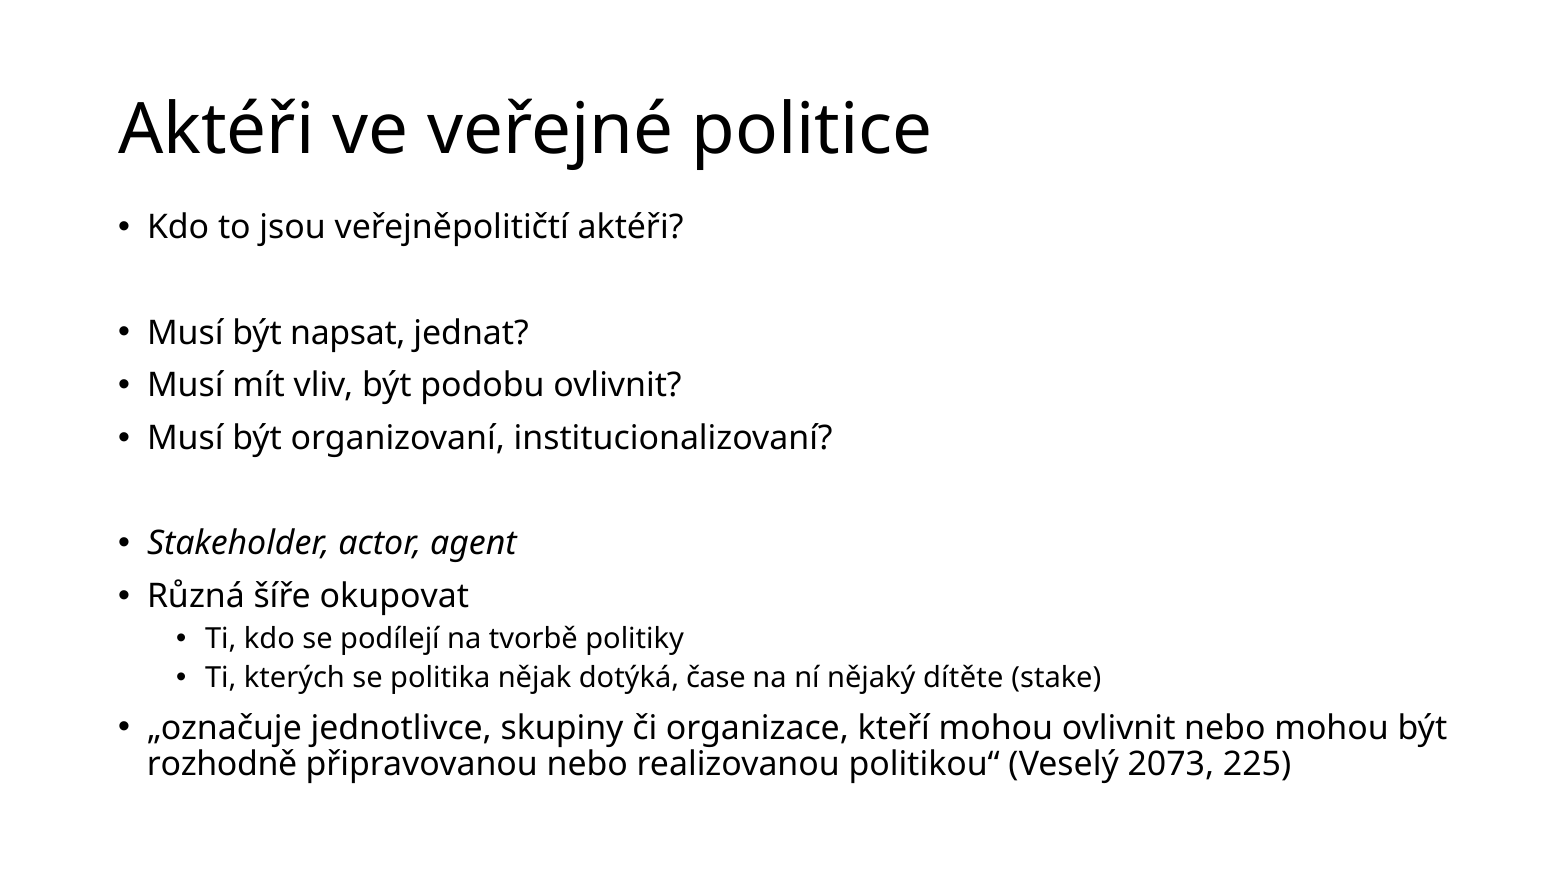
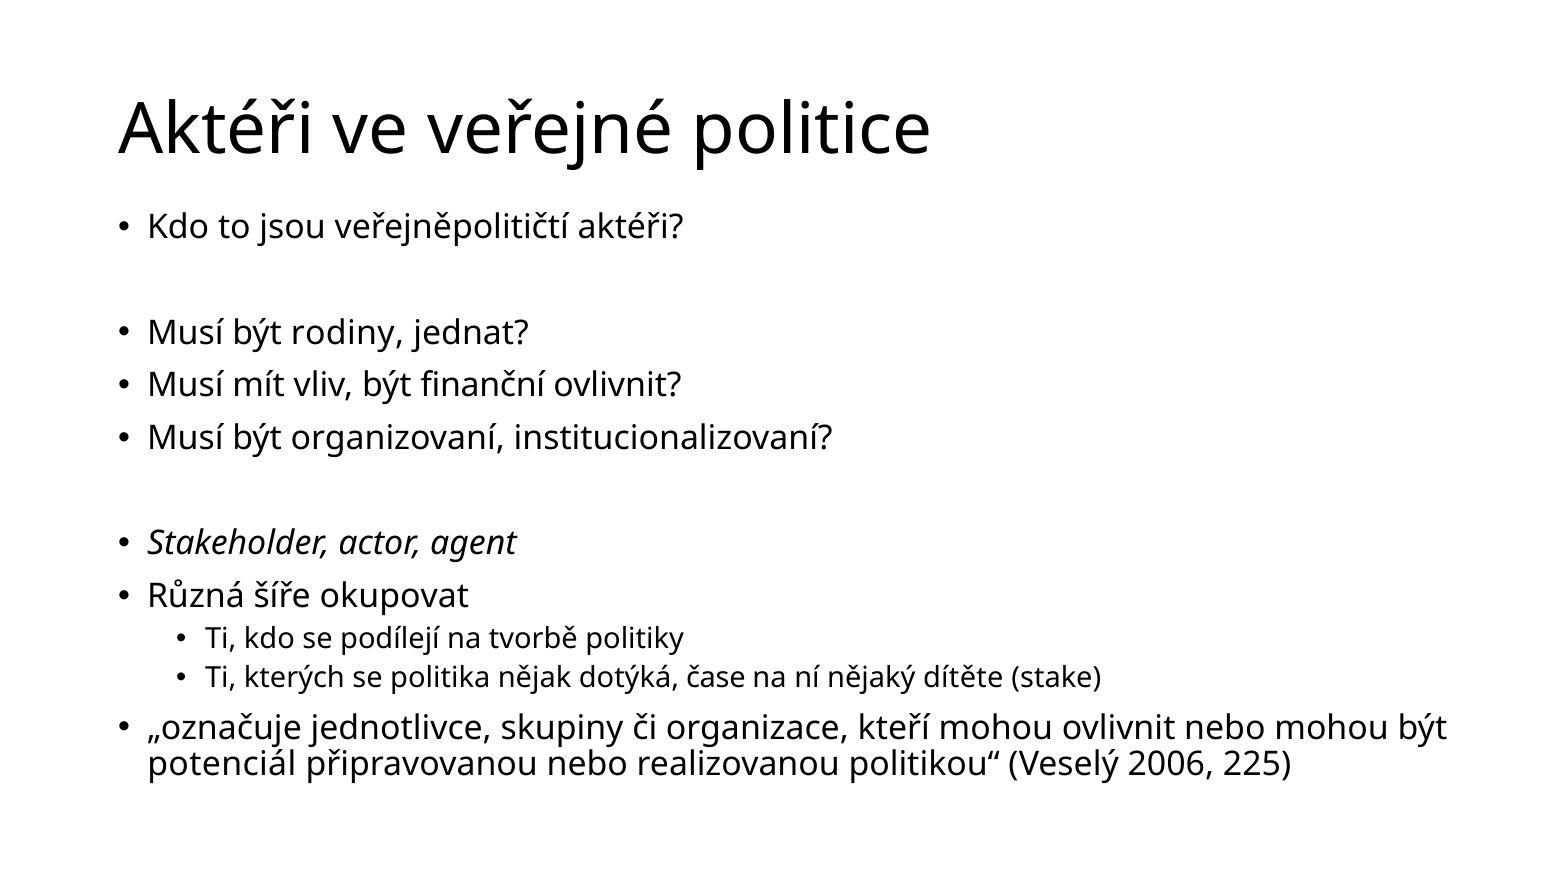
napsat: napsat -> rodiny (348, 333)
podobu: podobu -> finanční (483, 385)
rozhodně: rozhodně -> potenciál (222, 764)
2073: 2073 -> 2006 (1171, 764)
